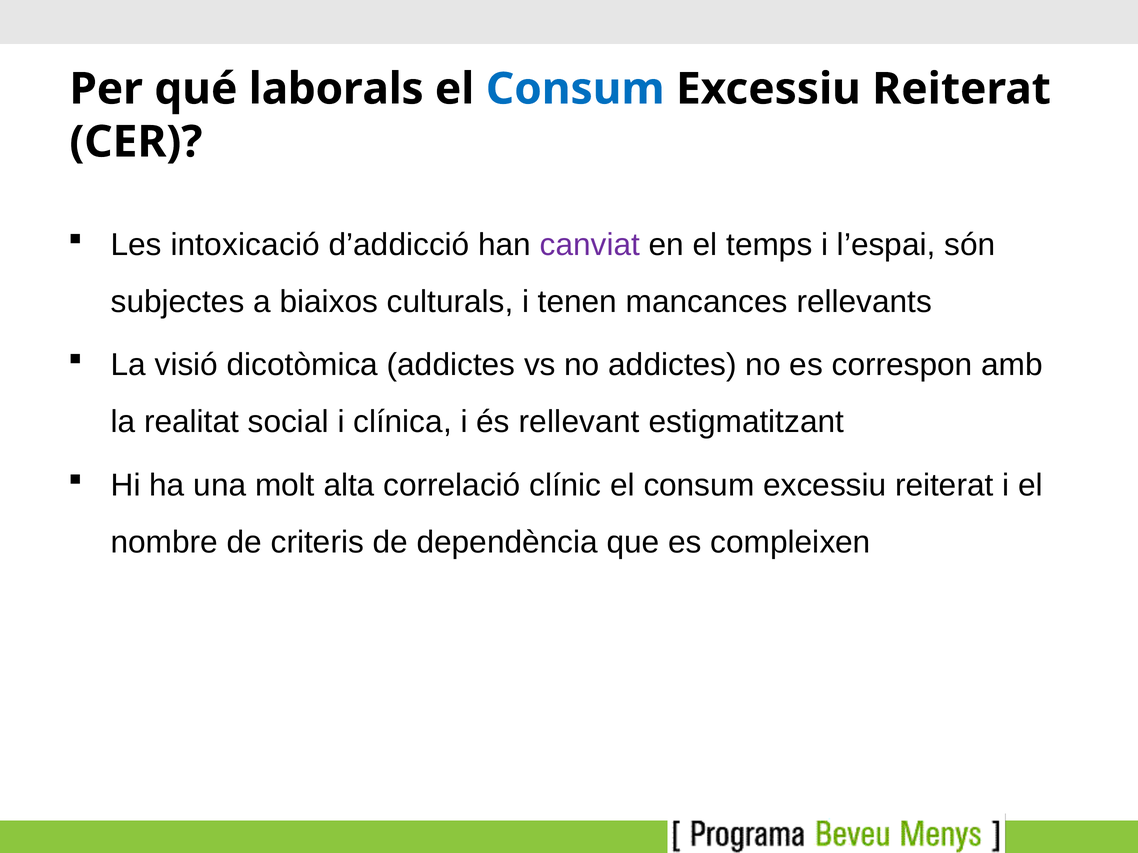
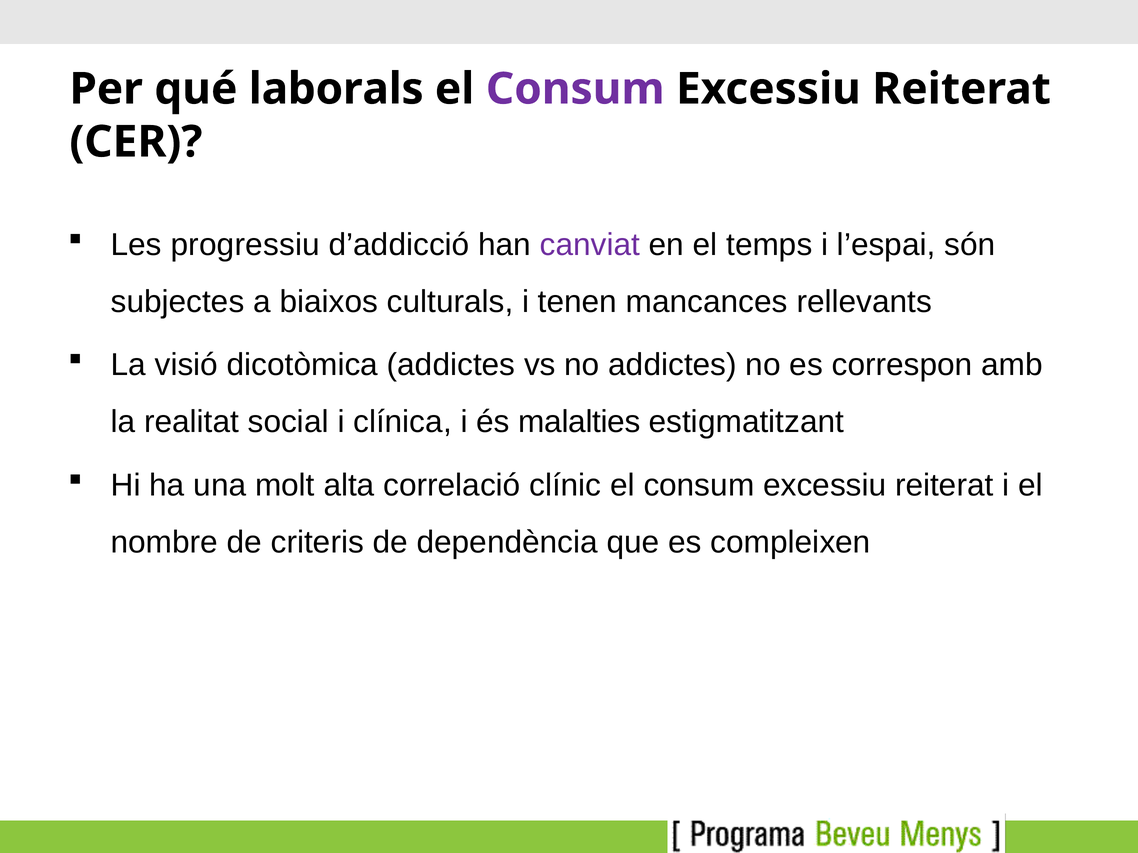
Consum colour: blue -> purple (575, 89)
intoxicació: intoxicació -> progressiu (245, 245)
rellevant: rellevant -> malalties (579, 422)
